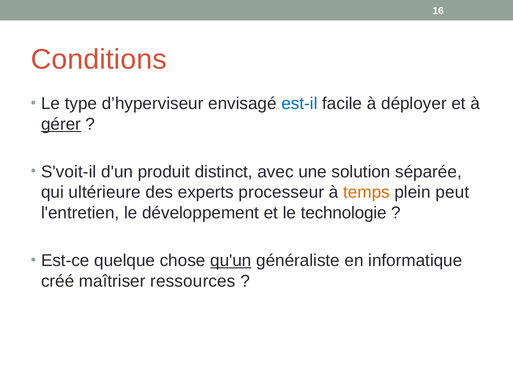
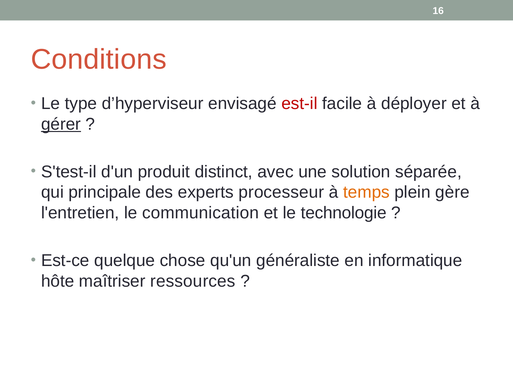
est-il colour: blue -> red (299, 104)
S'voit-il: S'voit-il -> S'test-il (69, 172)
ultérieure: ultérieure -> principale (105, 193)
peut: peut -> gère (452, 193)
développement: développement -> communication (200, 213)
qu'un underline: present -> none (231, 261)
créé: créé -> hôte (58, 282)
